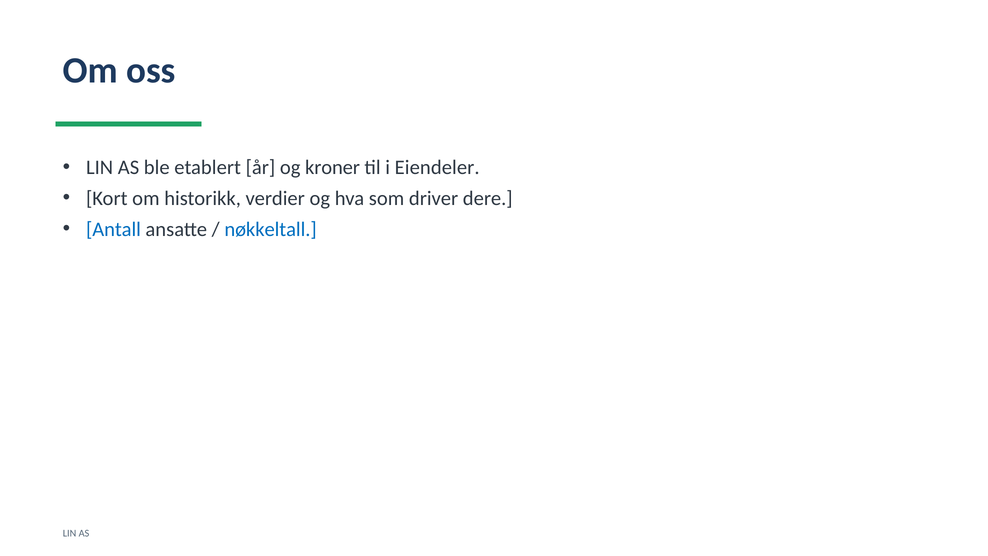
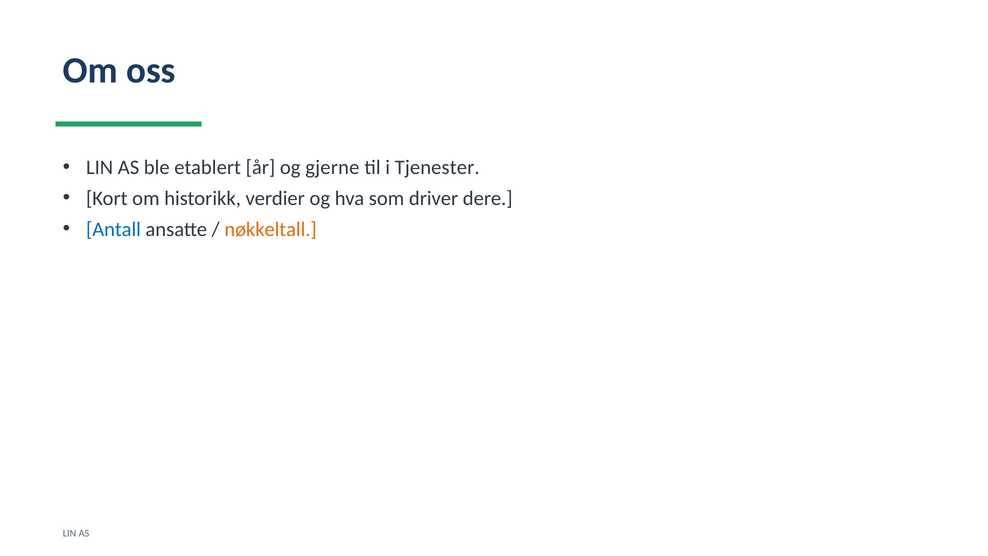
kroner: kroner -> gjerne (332, 167)
Eiendeler: Eiendeler -> Tjenester (437, 167)
nøkkeltall colour: blue -> orange (271, 229)
